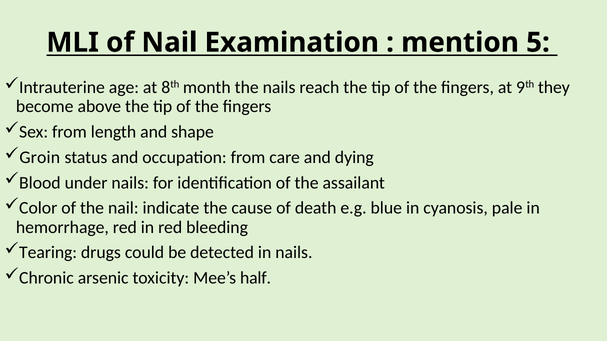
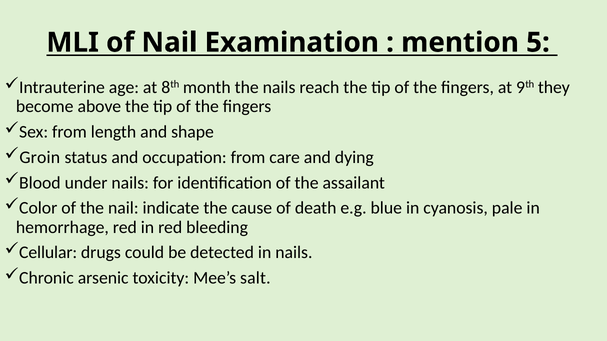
Tearing: Tearing -> Cellular (48, 253)
half: half -> salt (255, 278)
